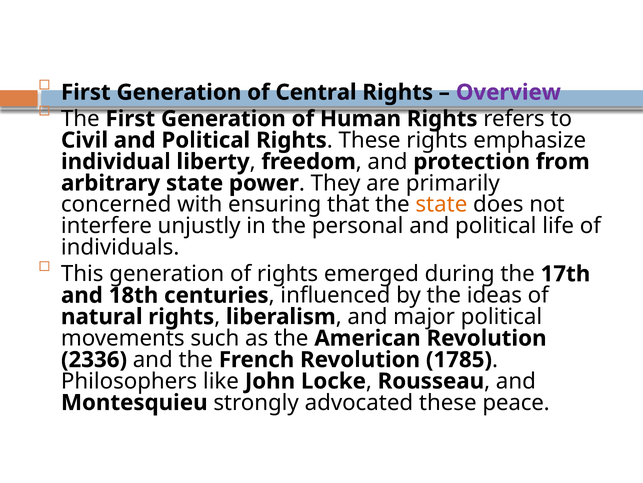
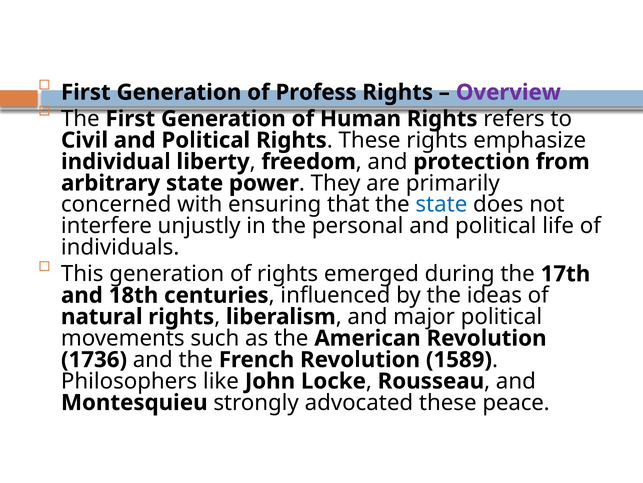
Central: Central -> Profess (316, 92)
state colour: orange -> blue (441, 204)
2336: 2336 -> 1736 (94, 359)
1785: 1785 -> 1589 (459, 359)
